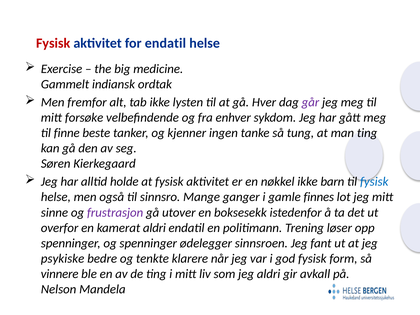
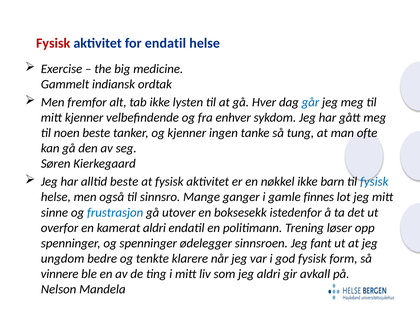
går colour: purple -> blue (310, 102)
mitt forsøke: forsøke -> kjenner (84, 118)
finne: finne -> noen (67, 133)
man ting: ting -> ofte (367, 133)
alltid holde: holde -> beste (124, 182)
frustrasjon colour: purple -> blue (115, 212)
psykiske: psykiske -> ungdom (63, 259)
